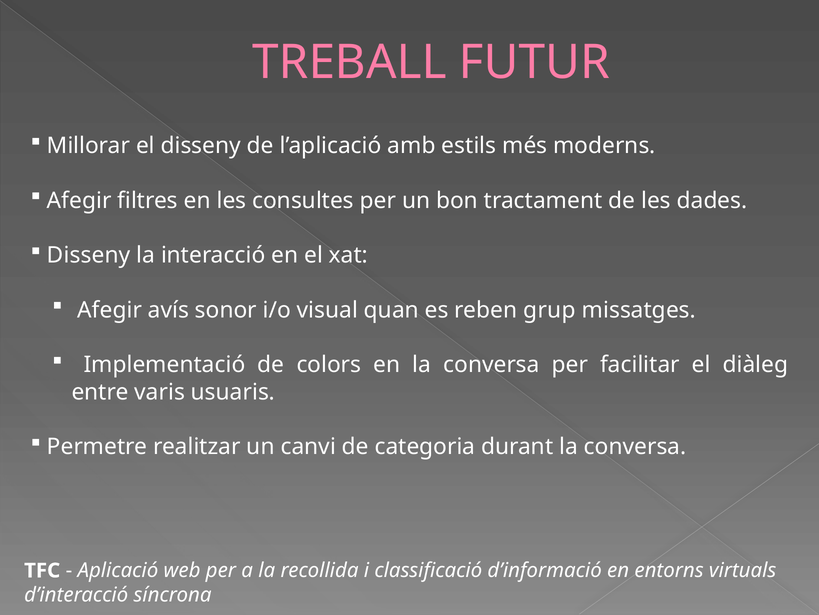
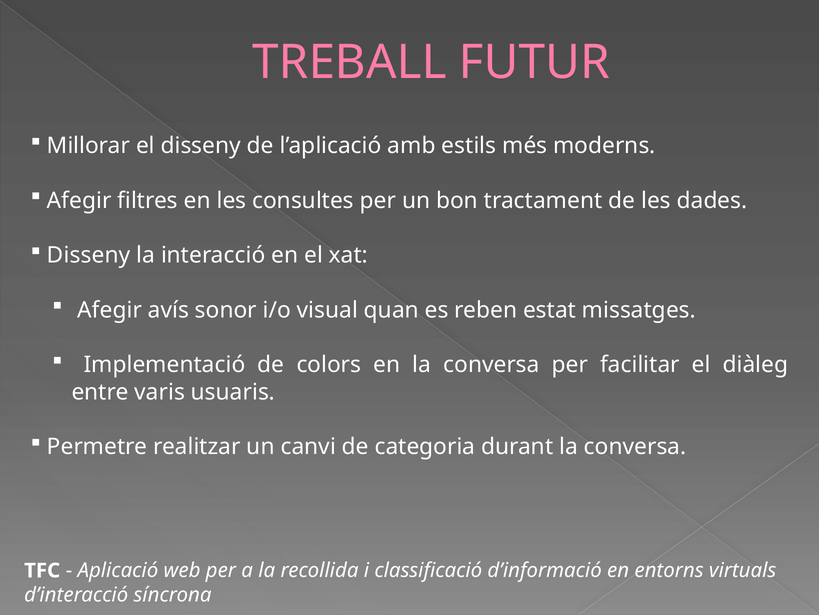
grup: grup -> estat (550, 310)
